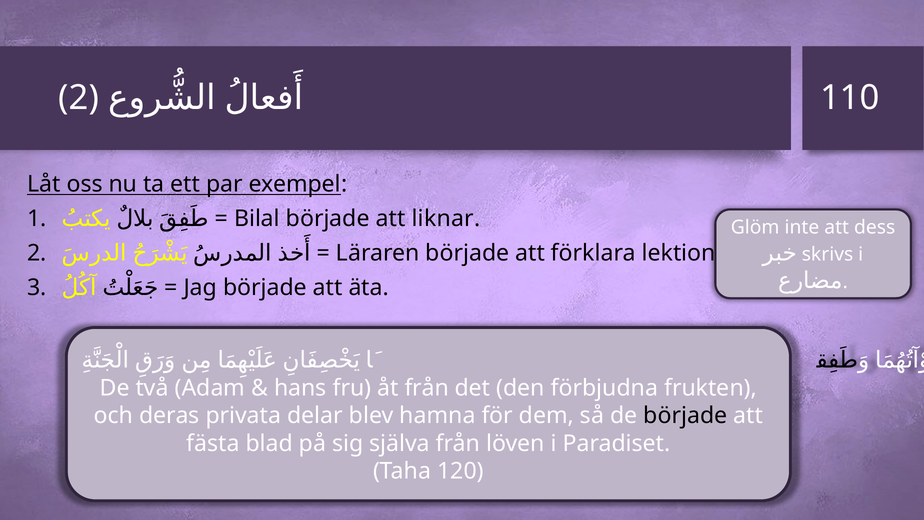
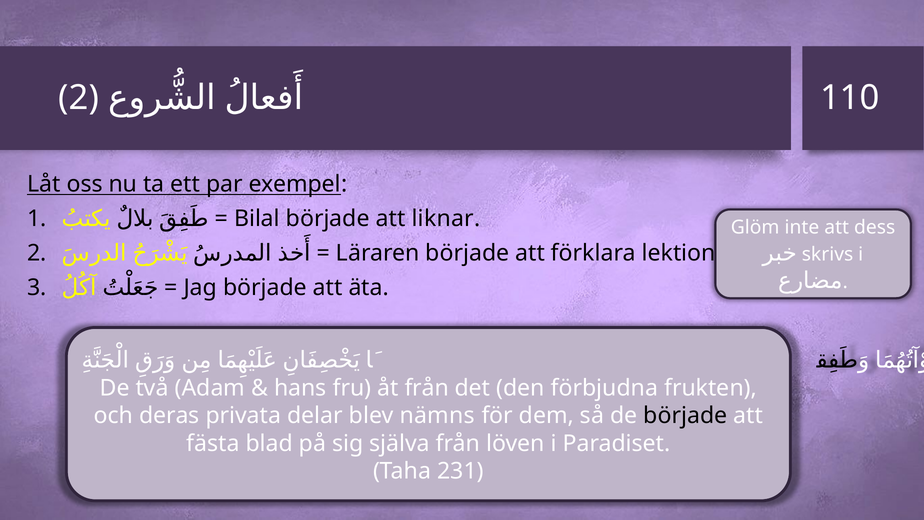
hamna: hamna -> nämns (437, 416)
120: 120 -> 231 (460, 471)
